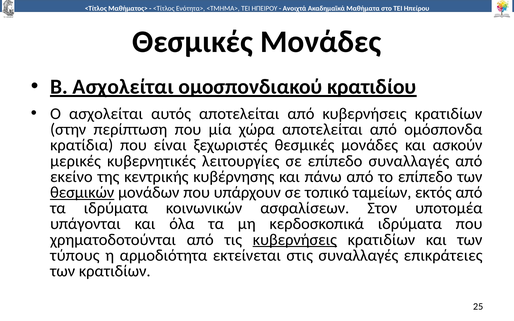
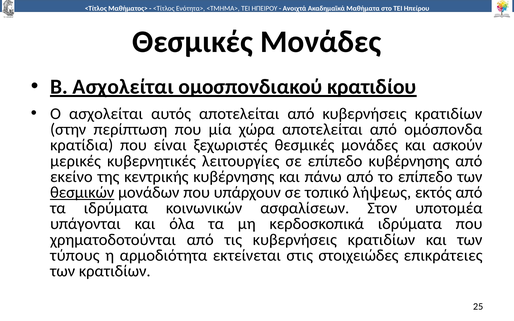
επίπεδο συναλλαγές: συναλλαγές -> κυβέρνησης (409, 161)
ταμείων: ταμείων -> λήψεως (382, 193)
κυβερνήσεις underline: present -> none (295, 240)
στις συναλλαγές: συναλλαγές -> στοιχειώδες (358, 256)
